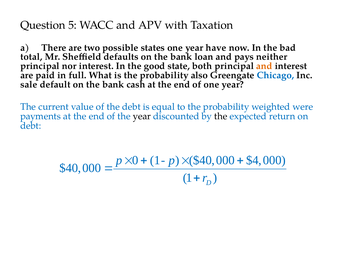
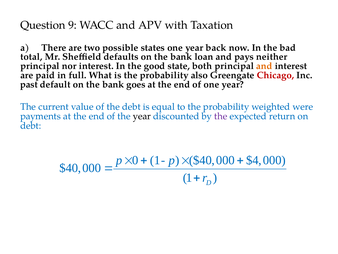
5: 5 -> 9 (73, 25)
have: have -> back (216, 48)
Chicago colour: blue -> red (275, 75)
sale: sale -> past (29, 84)
cash: cash -> goes (136, 84)
the colour: black -> purple (221, 116)
